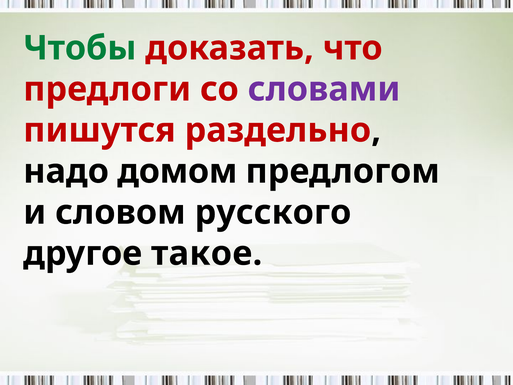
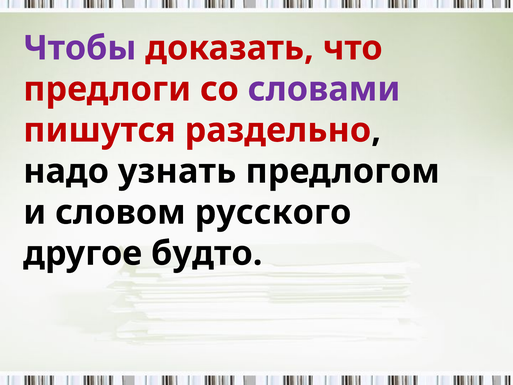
Чтобы colour: green -> purple (80, 48)
домом: домом -> узнать (177, 171)
такое: такое -> будто (207, 253)
